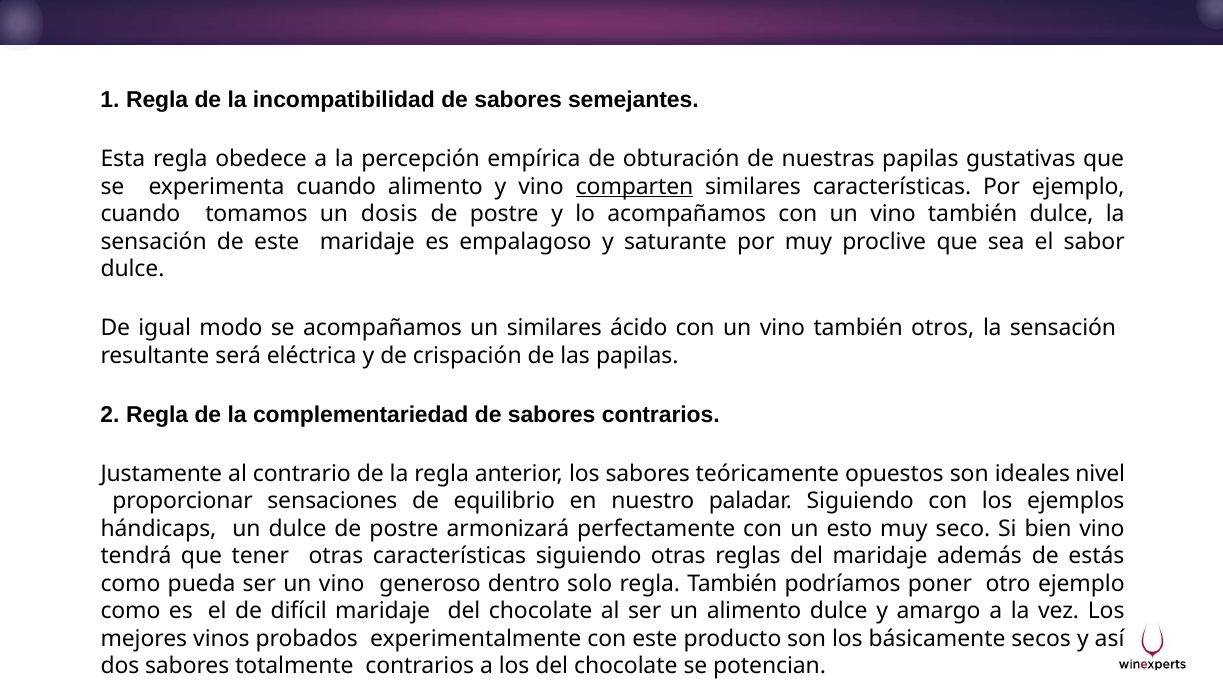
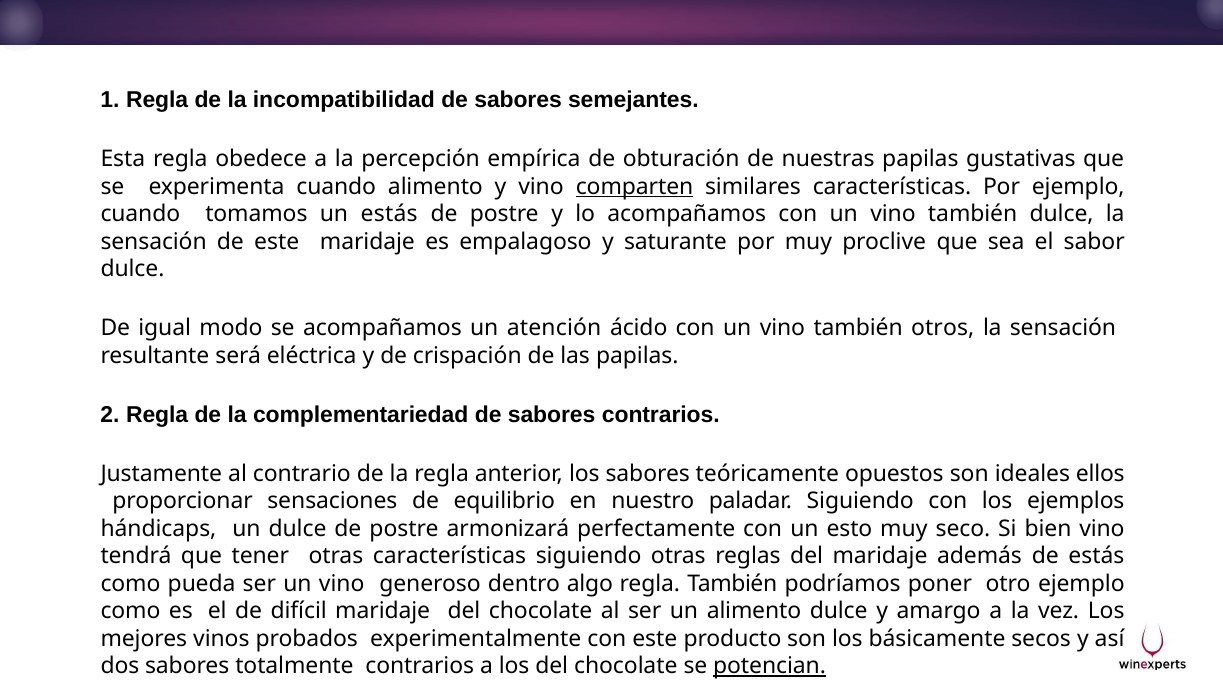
un dosis: dosis -> estás (389, 214)
un similares: similares -> atención (554, 328)
nivel: nivel -> ellos (1100, 473)
solo: solo -> algo (590, 584)
potencian underline: none -> present (770, 666)
